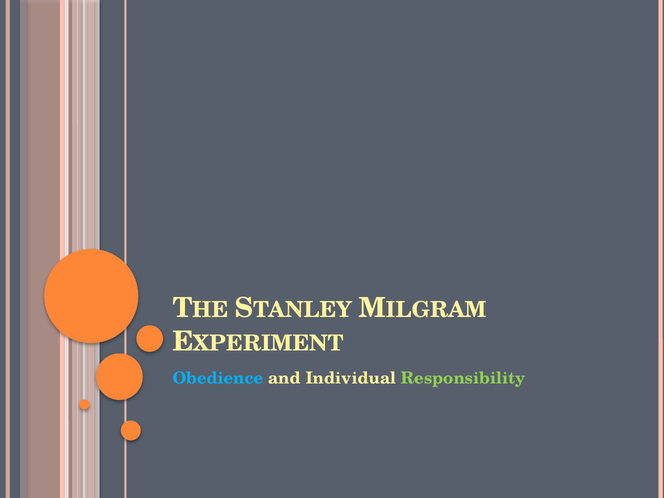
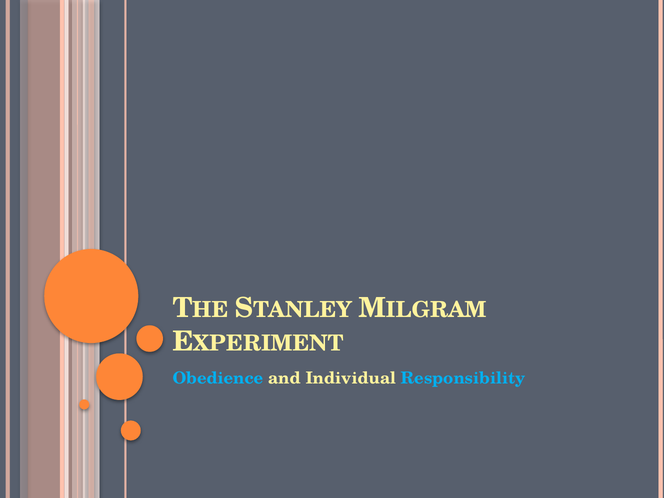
Responsibility colour: light green -> light blue (463, 378)
